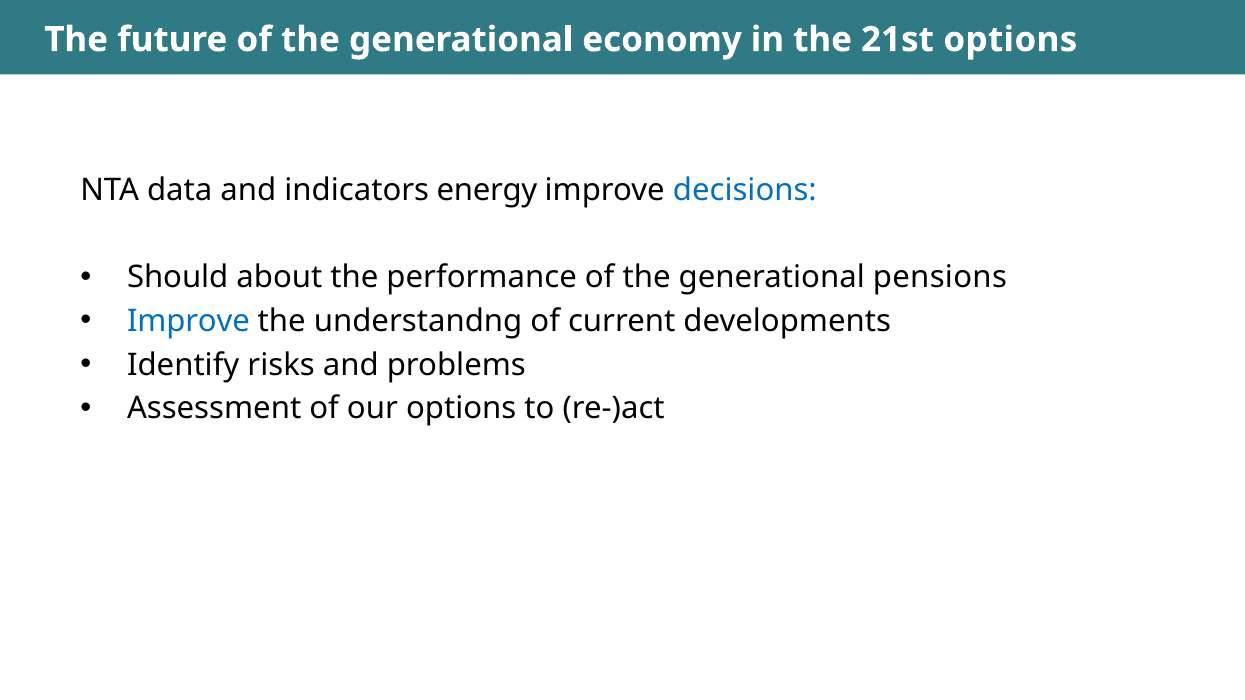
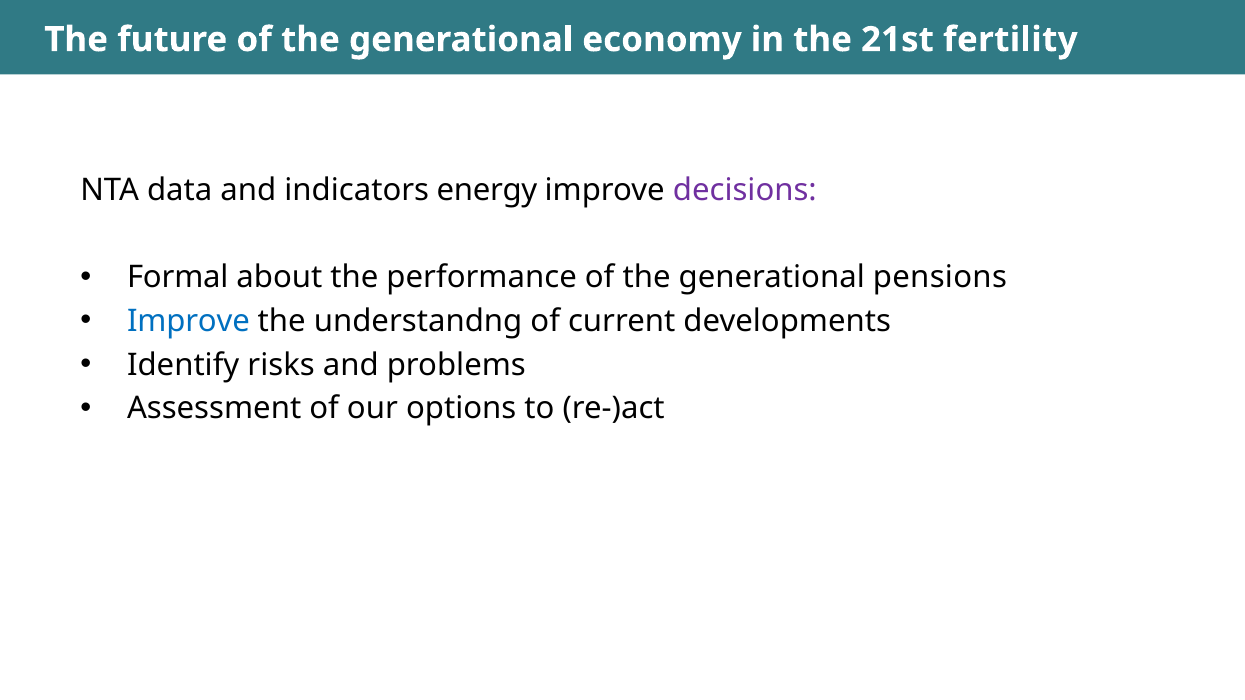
21st options: options -> fertility (1010, 40)
decisions colour: blue -> purple (745, 191)
Should: Should -> Formal (178, 278)
